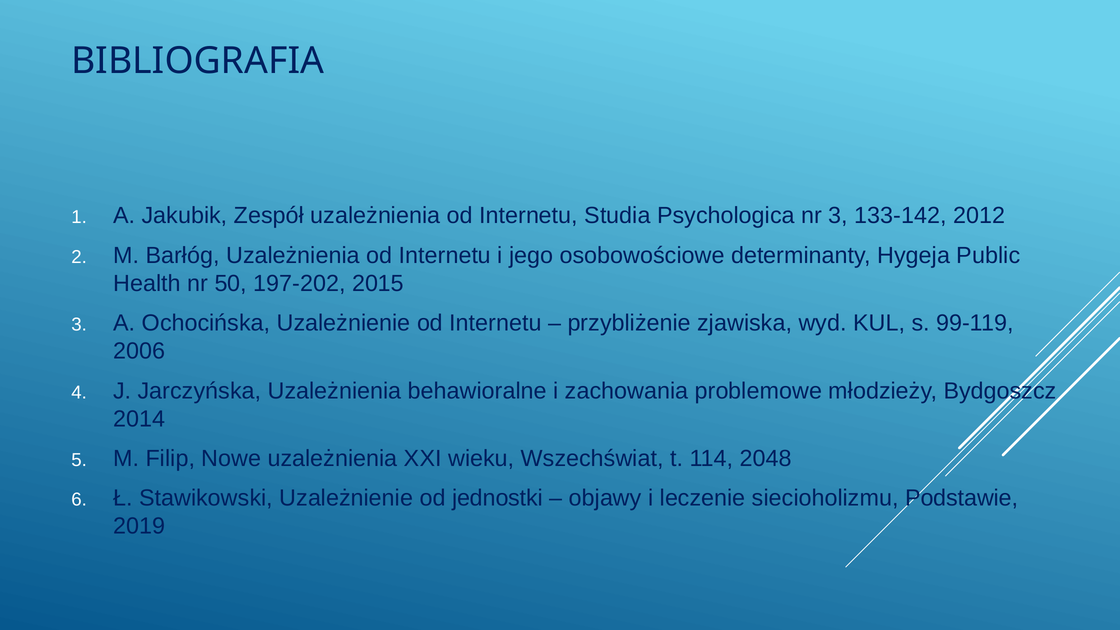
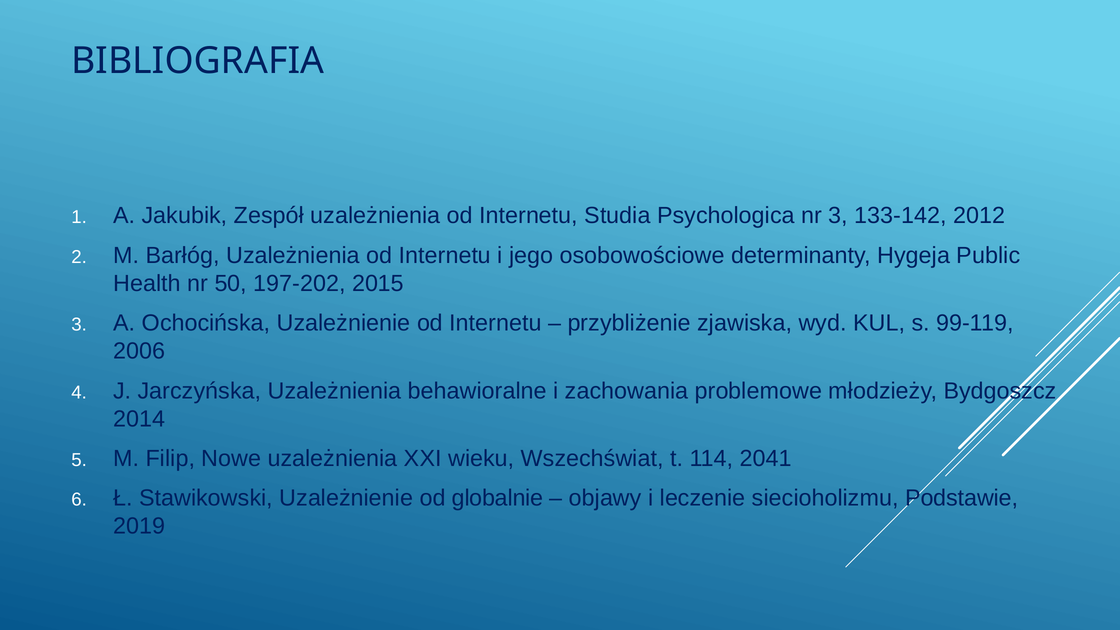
2048: 2048 -> 2041 (766, 459)
jednostki: jednostki -> globalnie (498, 498)
